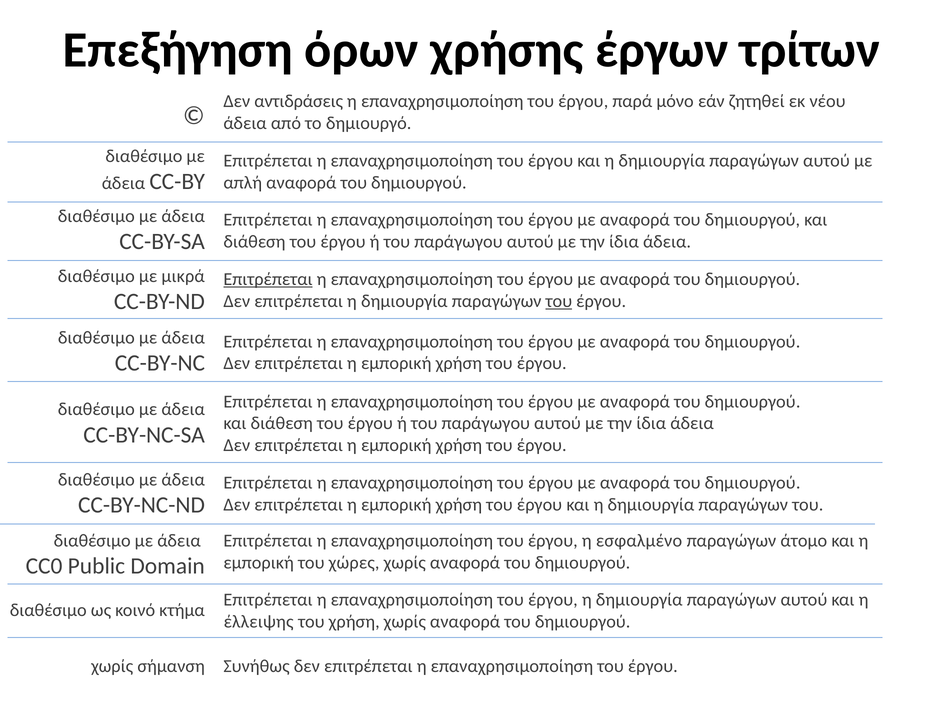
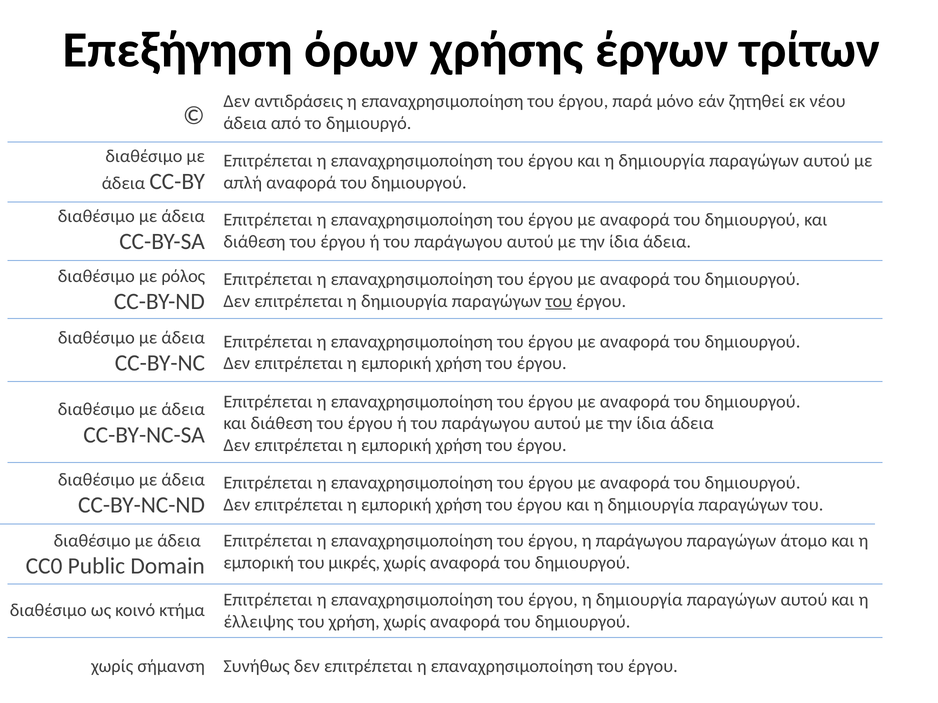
μικρά: μικρά -> ρόλος (183, 276)
Επιτρέπεται underline: present -> none (268, 280)
η εσφαλμένο: εσφαλμένο -> παράγωγου (639, 541)
χώρες: χώρες -> μικρές (354, 563)
